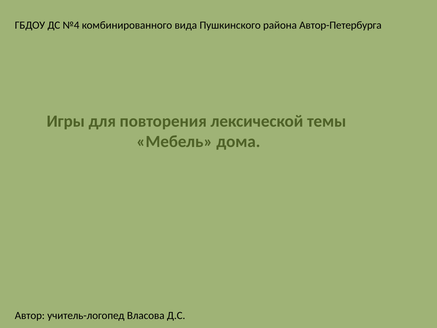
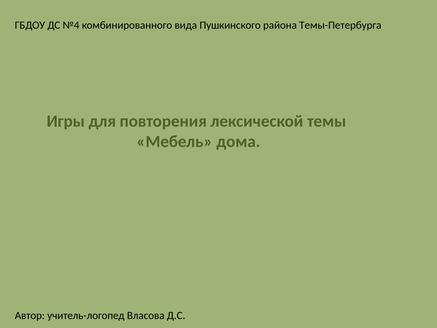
Автор-Петербурга: Автор-Петербурга -> Темы-Петербурга (340, 25)
